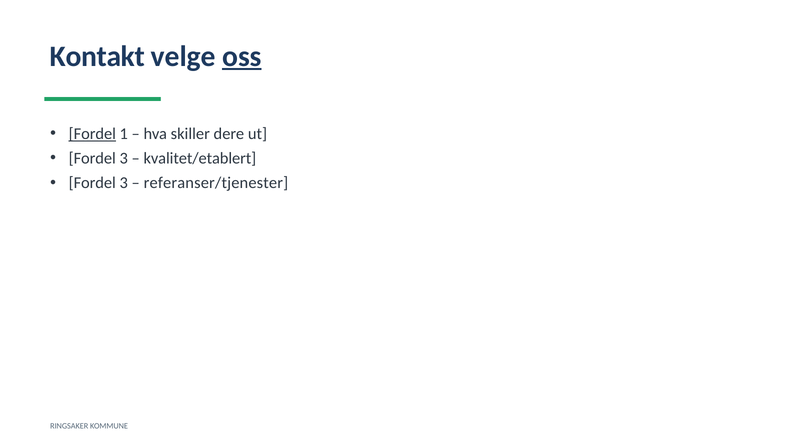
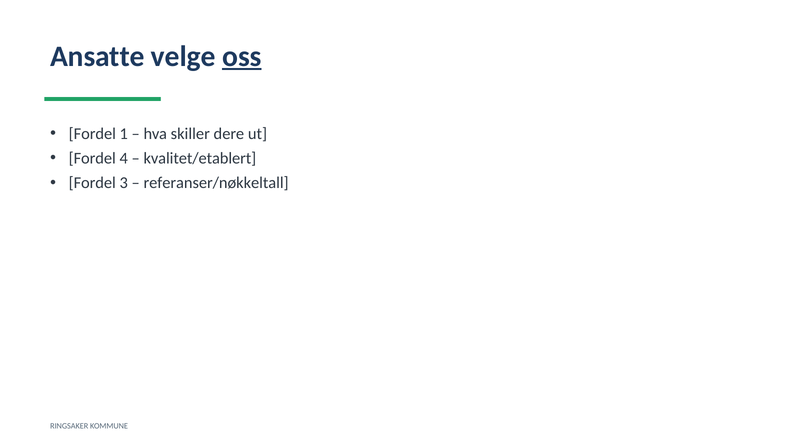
Kontakt: Kontakt -> Ansatte (97, 56)
Fordel underline: present -> none (92, 134)
3: 3 -> 4 (124, 158)
referanser/tjenester: referanser/tjenester -> referanser/nøkkeltall (216, 183)
